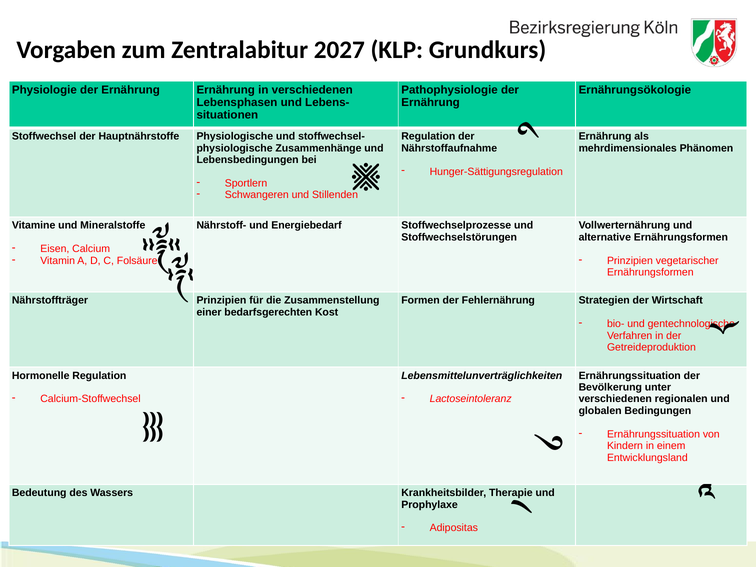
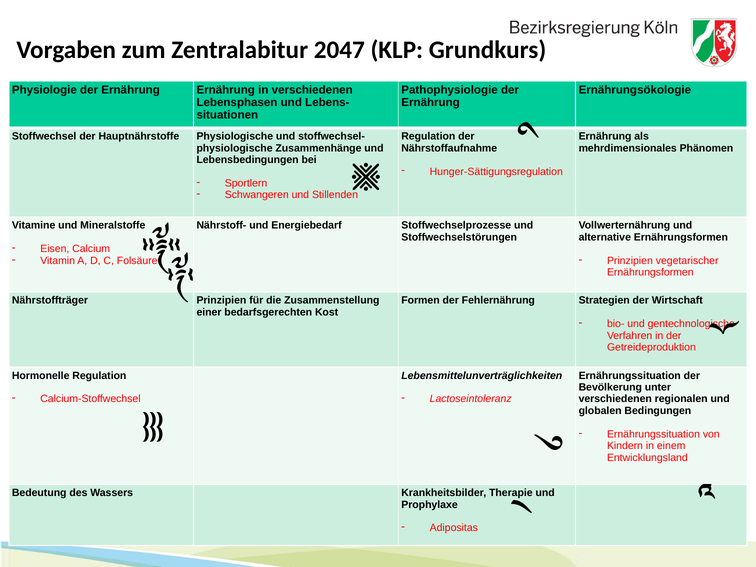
2027: 2027 -> 2047 (339, 50)
